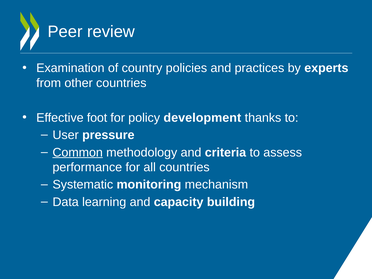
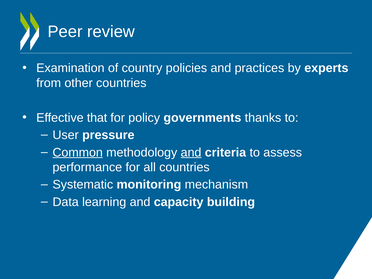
foot: foot -> that (97, 118)
development: development -> governments (202, 118)
and underline: none -> present (191, 152)
